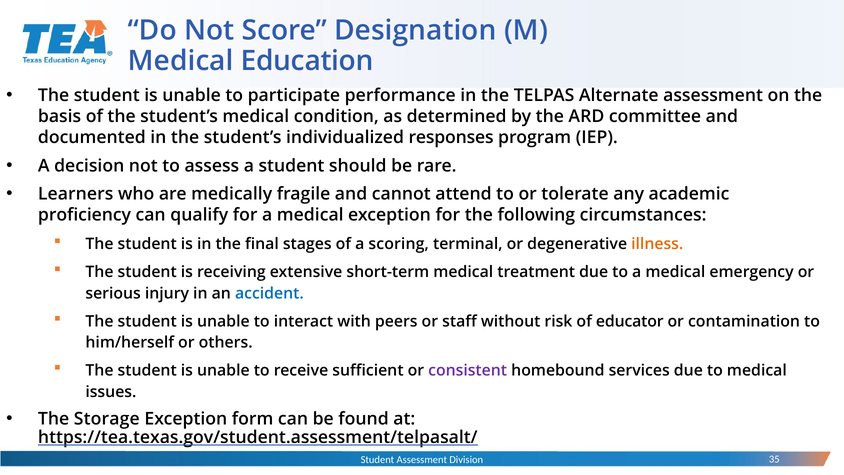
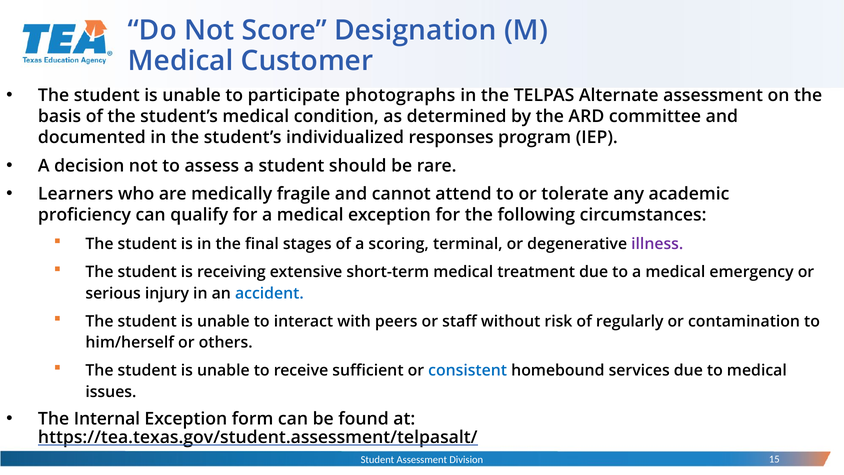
Education: Education -> Customer (307, 61)
performance: performance -> photographs (400, 95)
illness colour: orange -> purple (657, 244)
educator: educator -> regularly (630, 321)
consistent colour: purple -> blue (468, 371)
Storage: Storage -> Internal (107, 419)
35: 35 -> 15 (774, 459)
